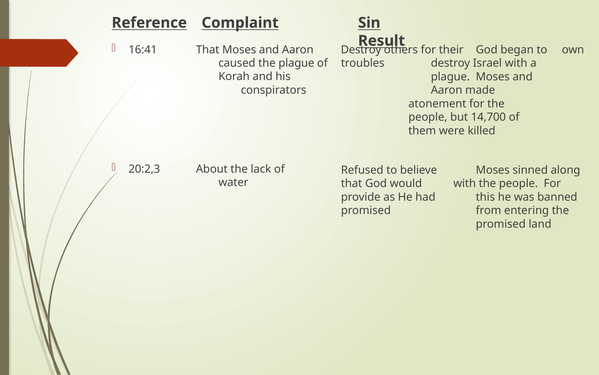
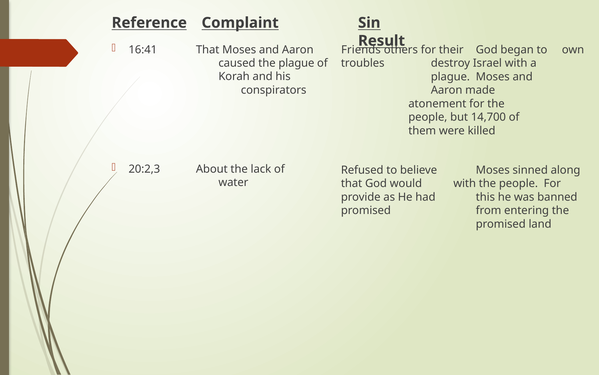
Destroy: Destroy -> Friends (361, 50)
